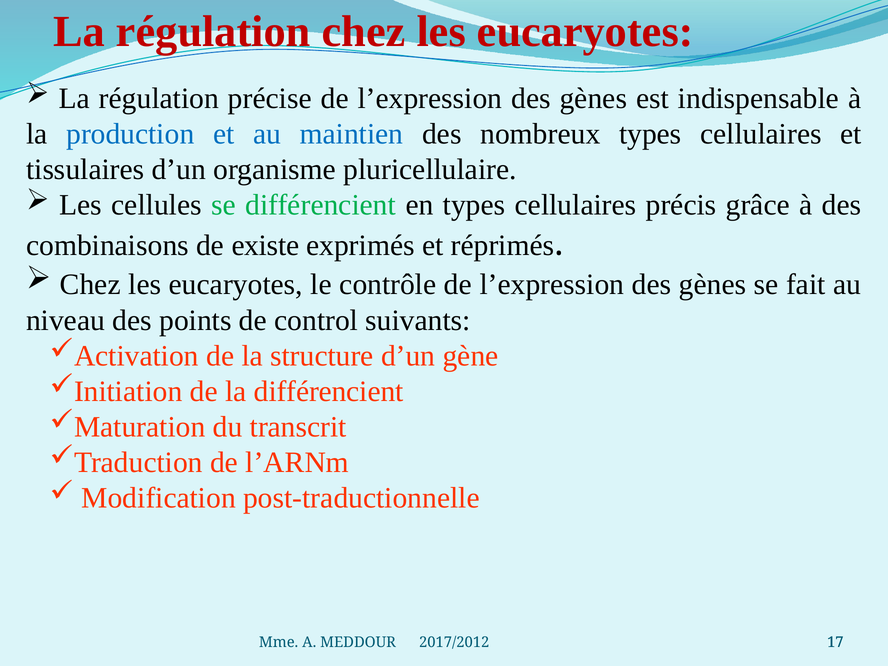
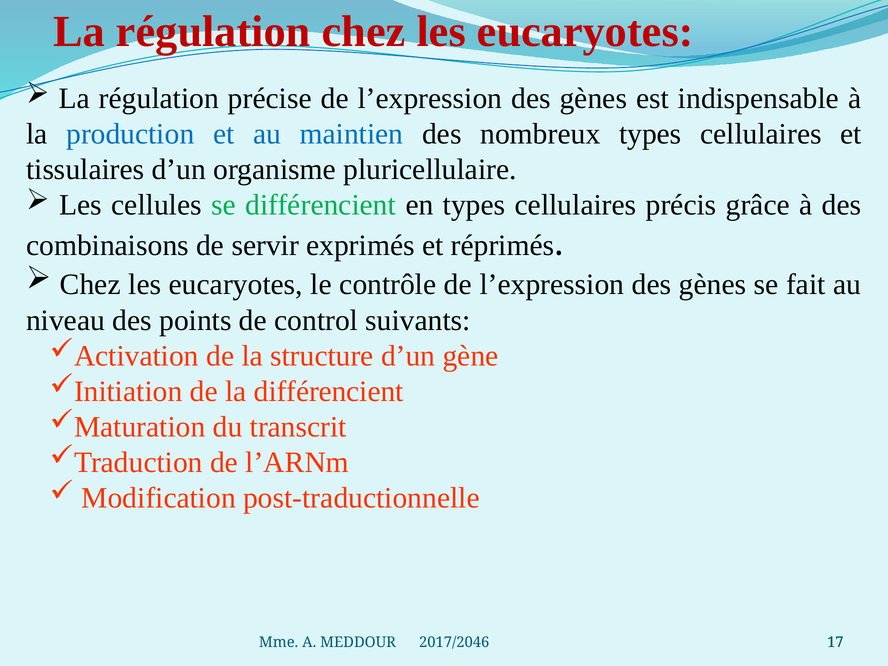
existe: existe -> servir (265, 245)
2017/2012: 2017/2012 -> 2017/2046 (454, 642)
